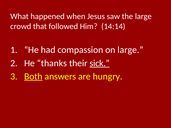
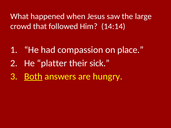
on large: large -> place (130, 50)
thanks: thanks -> platter (52, 63)
sick underline: present -> none (100, 63)
